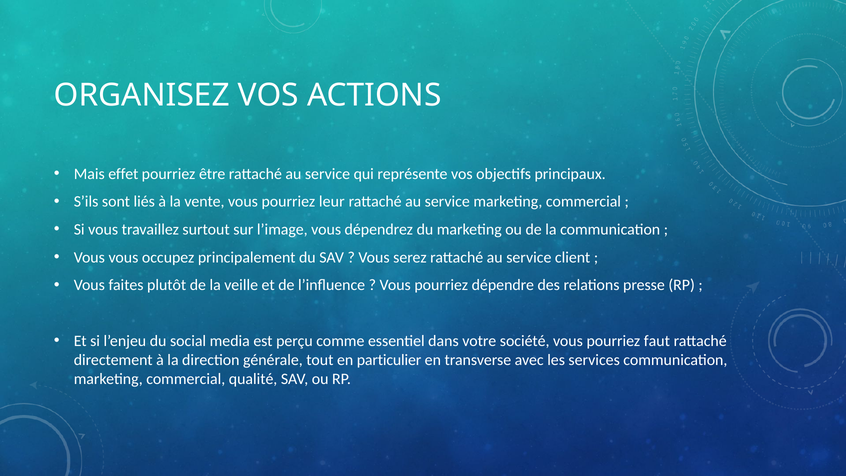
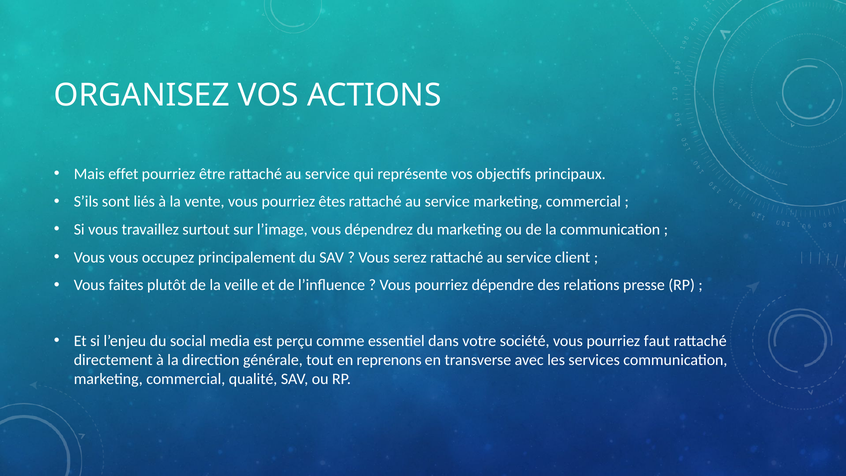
leur: leur -> êtes (332, 202)
particulier: particulier -> reprenons (389, 360)
